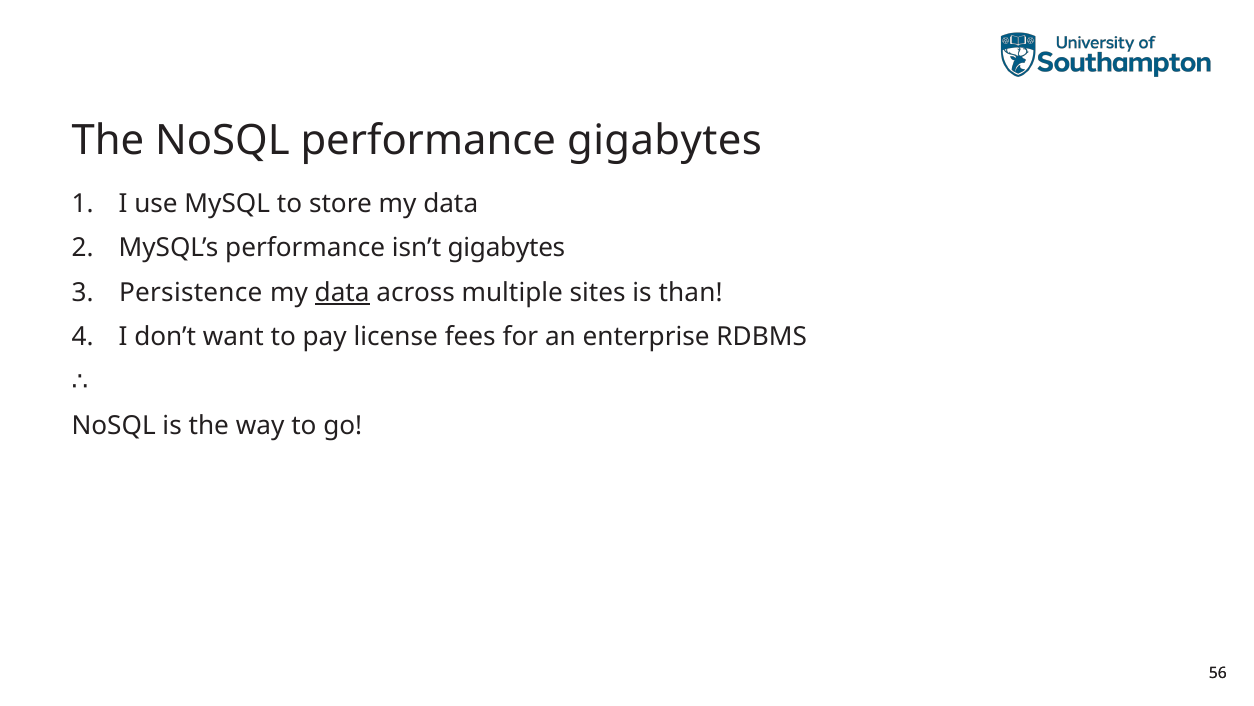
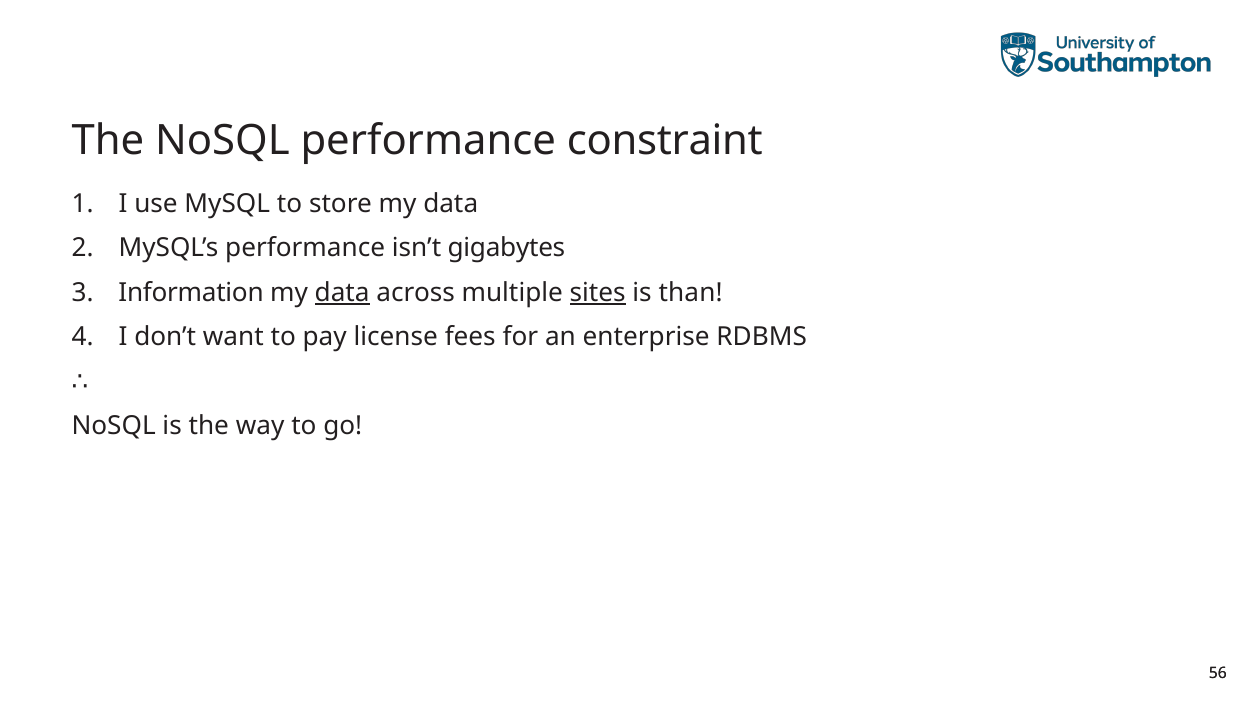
performance gigabytes: gigabytes -> constraint (665, 141)
Persistence: Persistence -> Information (191, 292)
sites underline: none -> present (598, 292)
